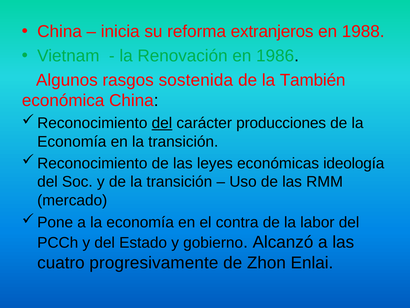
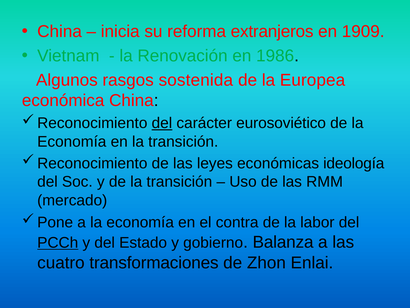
1988: 1988 -> 1909 (363, 32)
También: También -> Europea (313, 80)
producciones: producciones -> eurosoviético (281, 123)
PCCh underline: none -> present (58, 242)
Alcanzó: Alcanzó -> Balanza (283, 242)
progresivamente: progresivamente -> transformaciones (154, 262)
